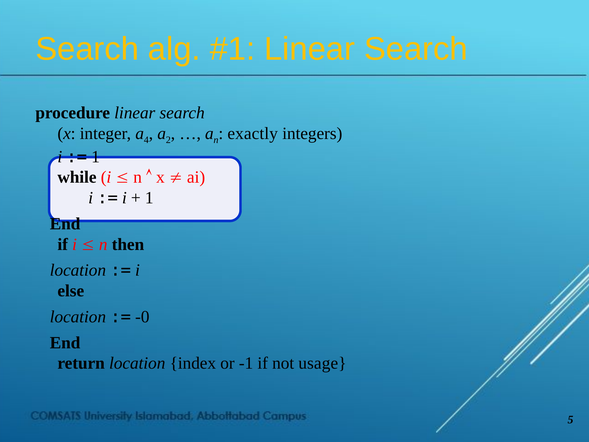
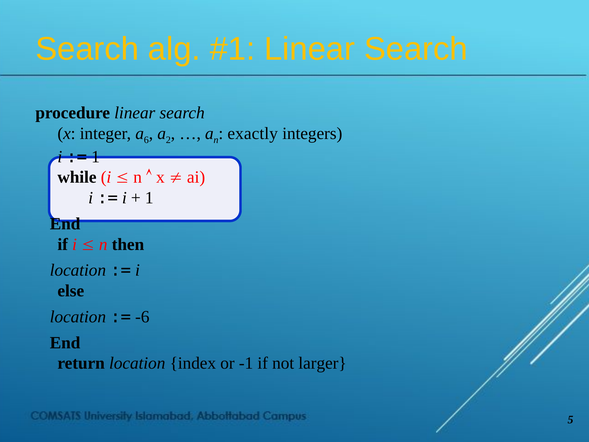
4: 4 -> 6 (146, 140)
-0: -0 -> -6 (142, 317)
usage: usage -> larger (323, 363)
